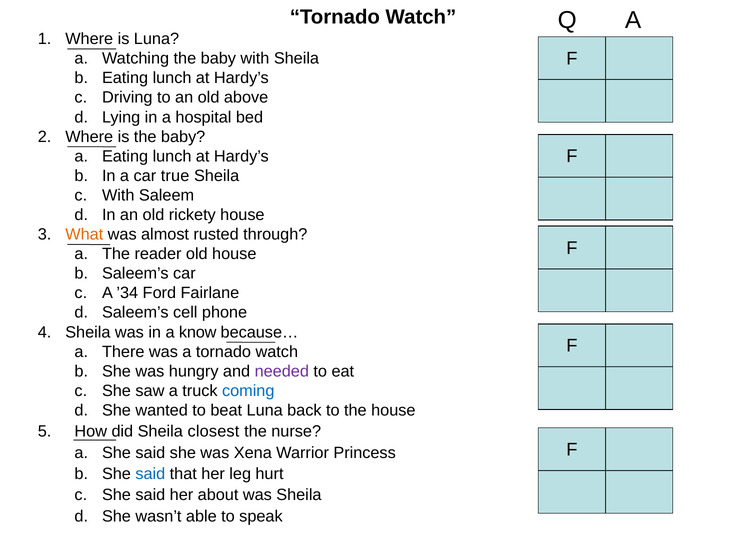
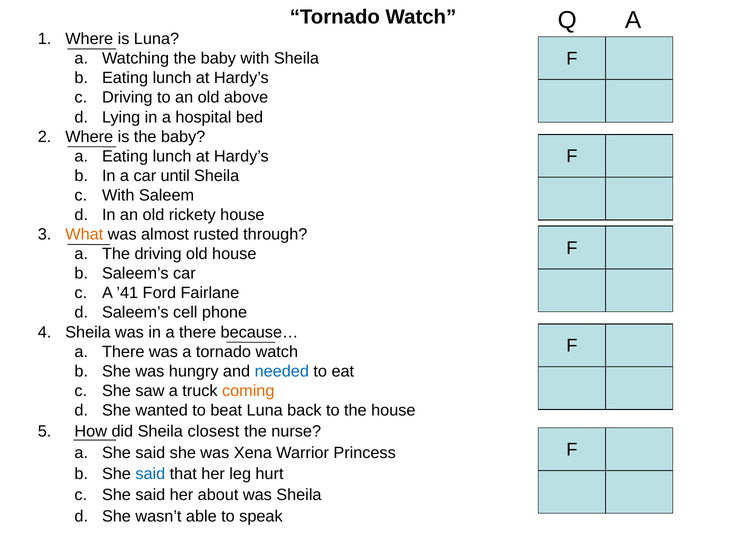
true: true -> until (175, 176)
The reader: reader -> driving (158, 254)
’34: ’34 -> ’41 (127, 293)
in a know: know -> there (198, 332)
needed colour: purple -> blue (282, 372)
coming colour: blue -> orange (248, 391)
